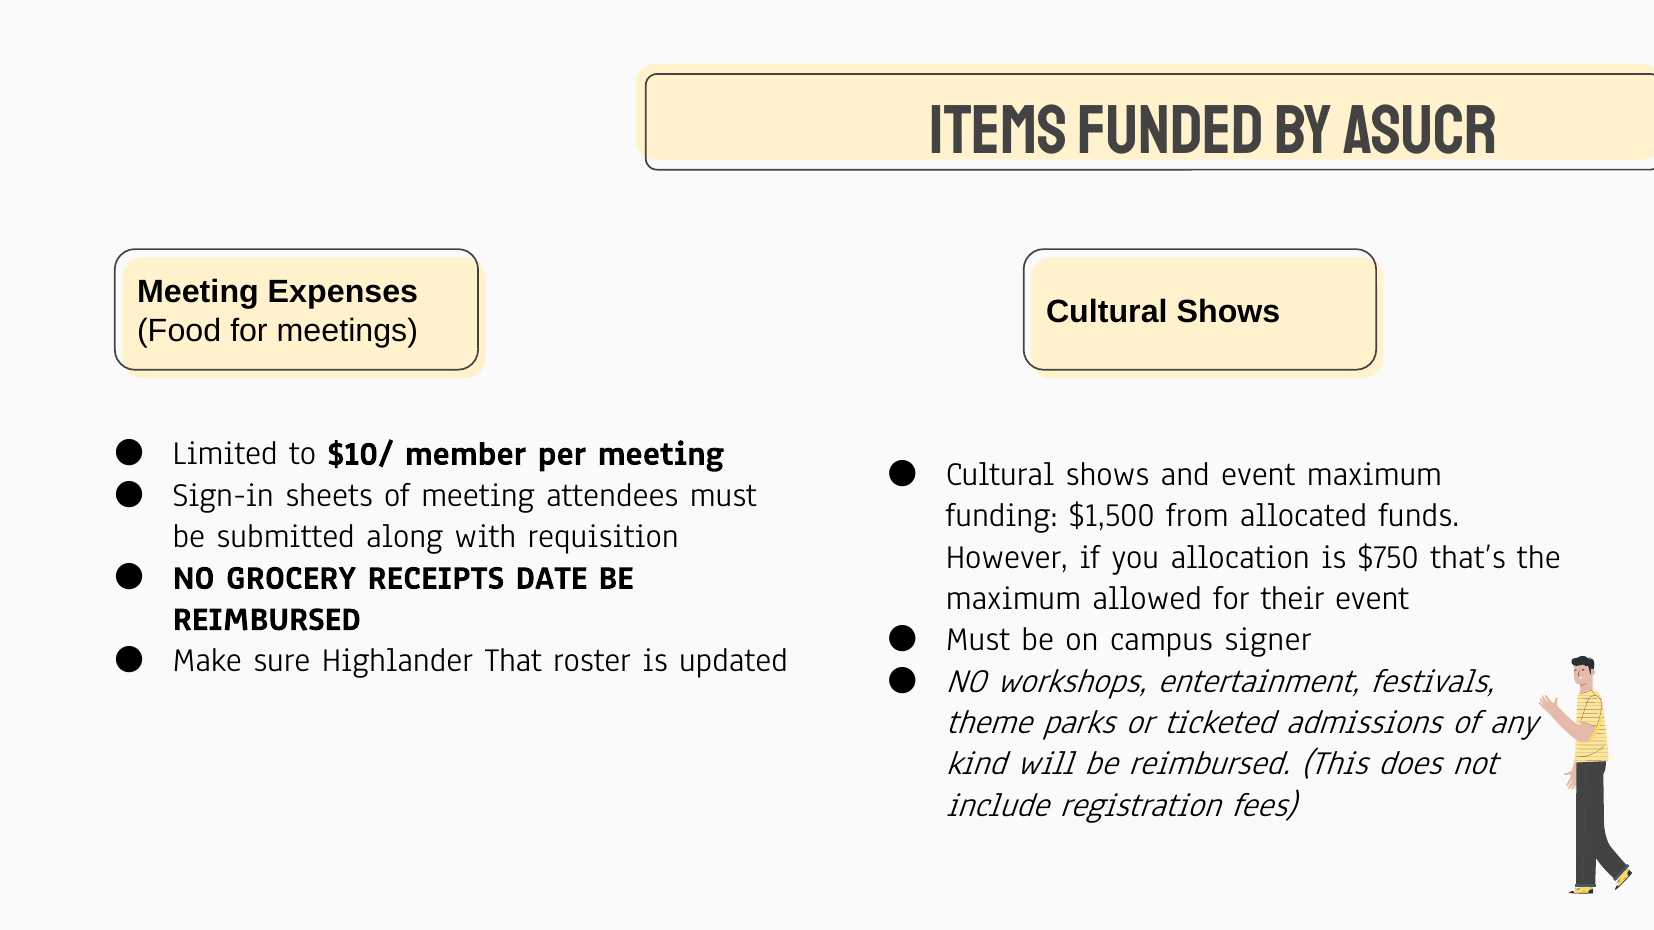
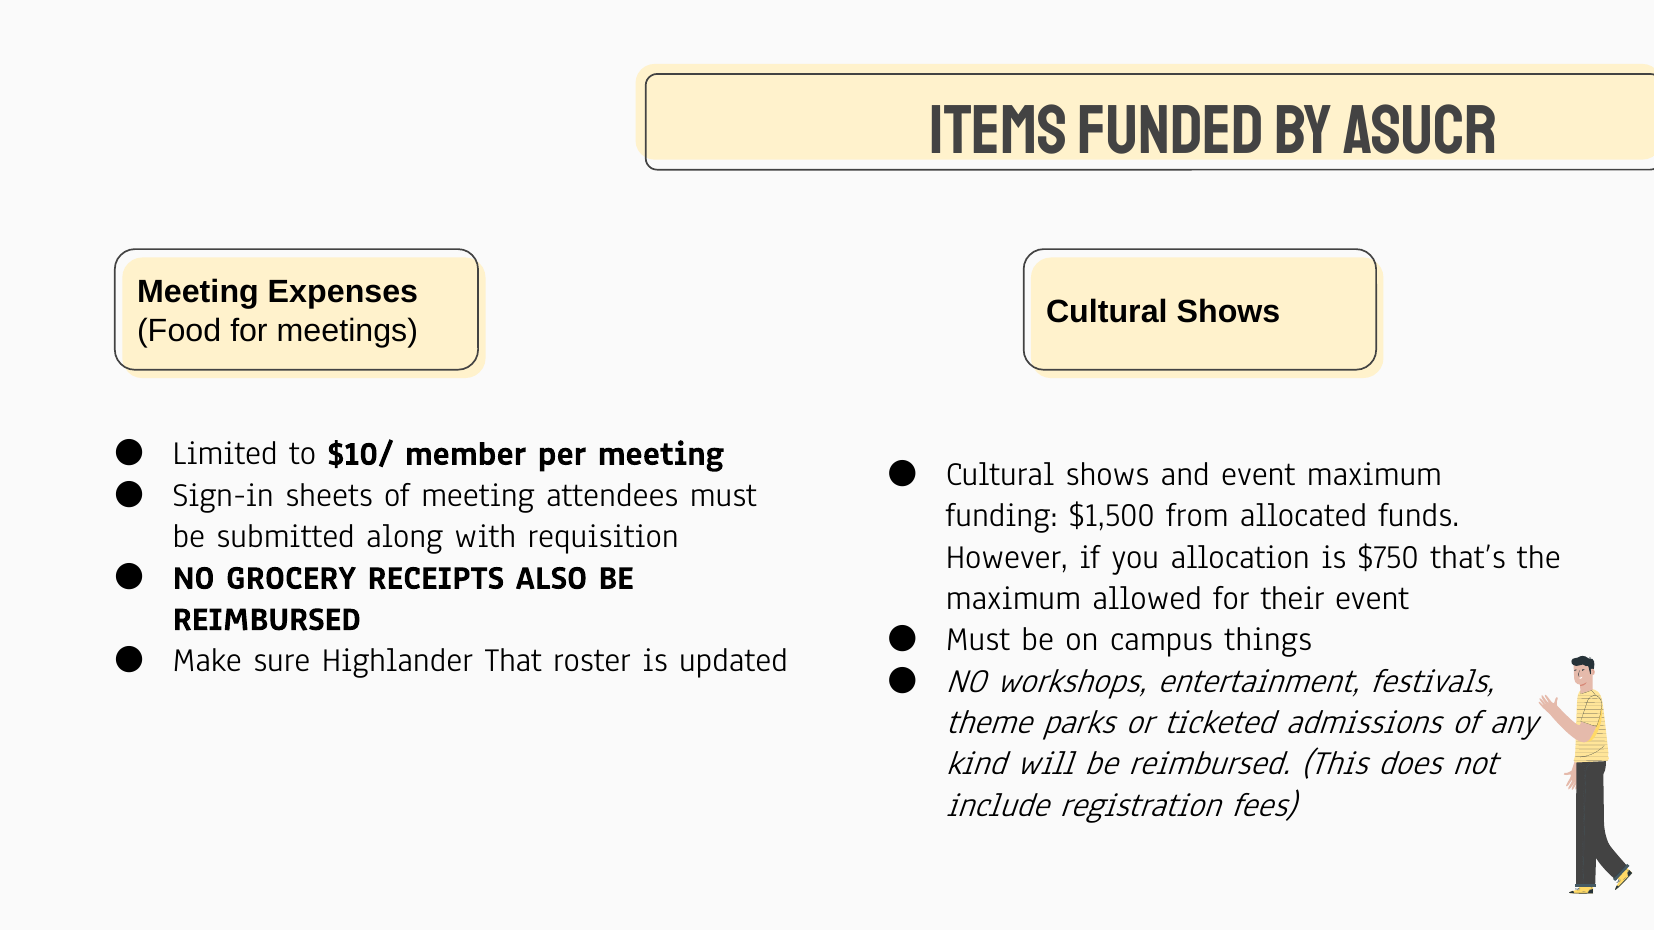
DATE: DATE -> ALSO (551, 578)
signer: signer -> things (1268, 640)
